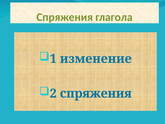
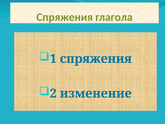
1 изменение: изменение -> спряжения (96, 59)
2 спряжения: спряжения -> изменение (96, 93)
